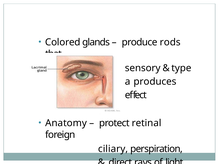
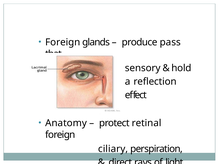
Colored: Colored -> Foreign (63, 42)
rods: rods -> pass (170, 42)
type: type -> hold (181, 68)
produces: produces -> reflection (155, 82)
